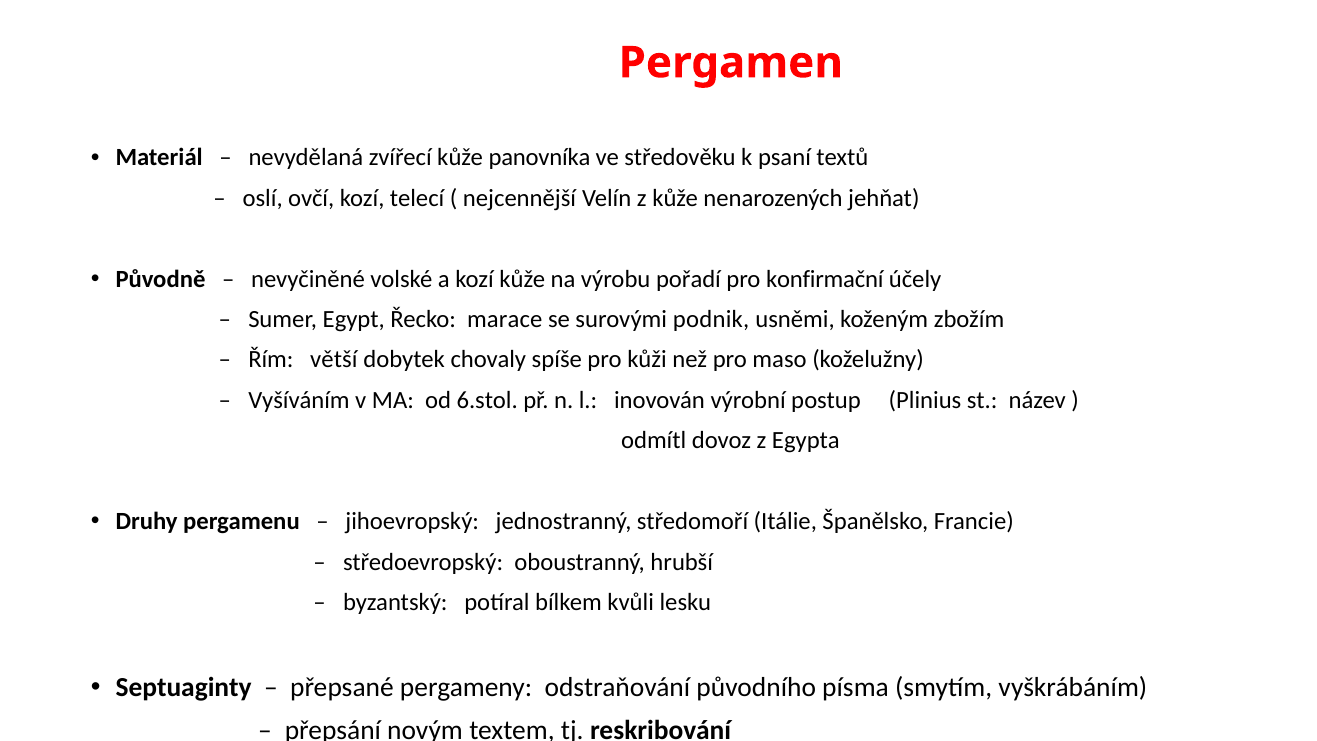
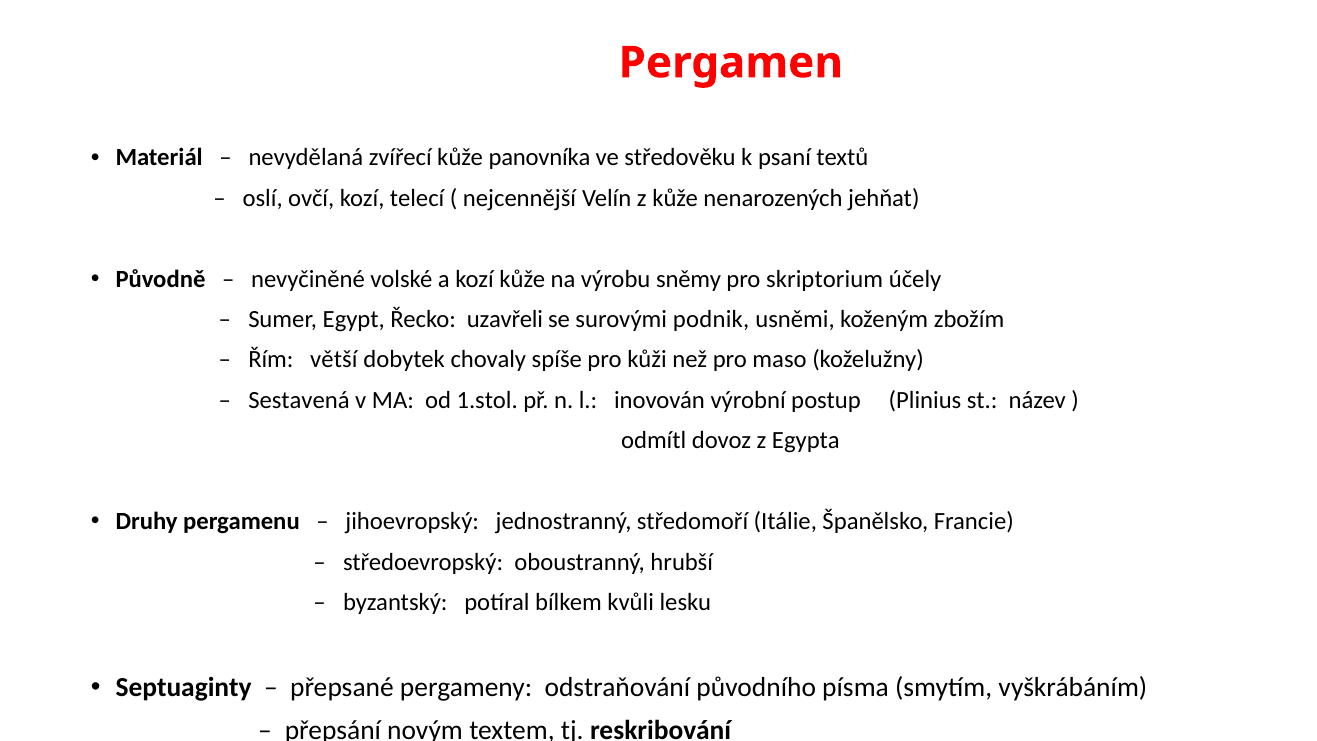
pořadí: pořadí -> sněmy (689, 279)
konfirmační: konfirmační -> skriptorium (825, 279)
marace: marace -> uzavřeli (505, 319)
Vyšíváním: Vyšíváním -> Sestavená (299, 400)
6.stol: 6.stol -> 1.stol (487, 400)
